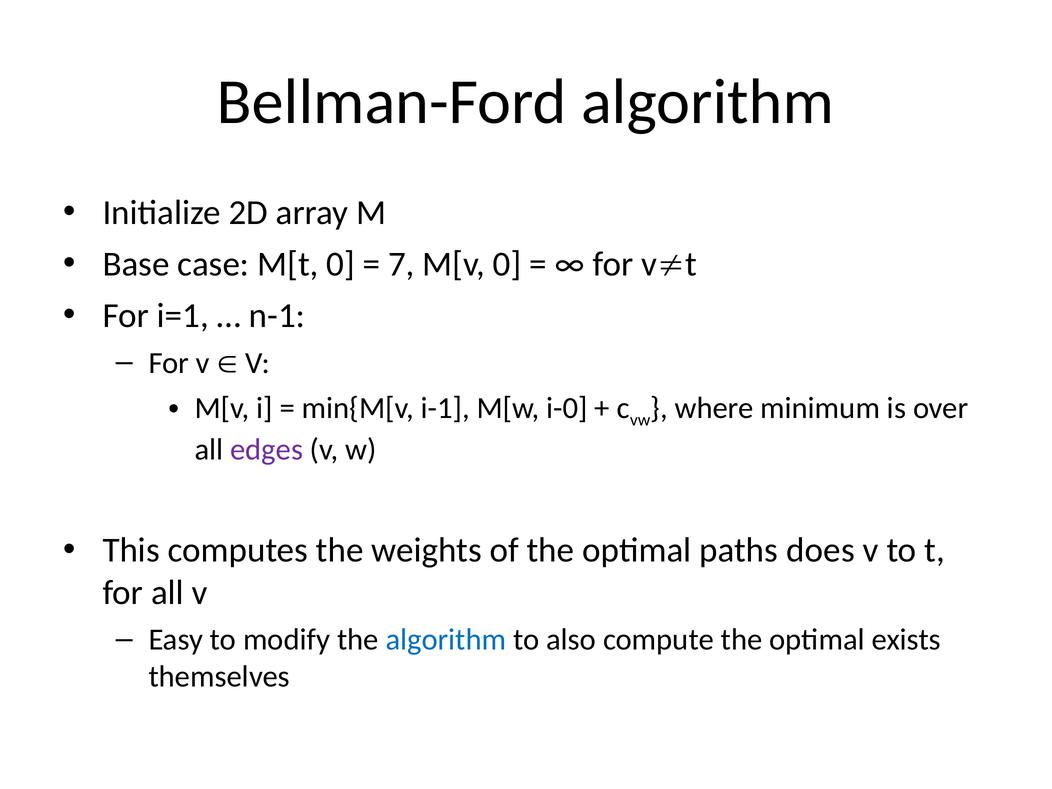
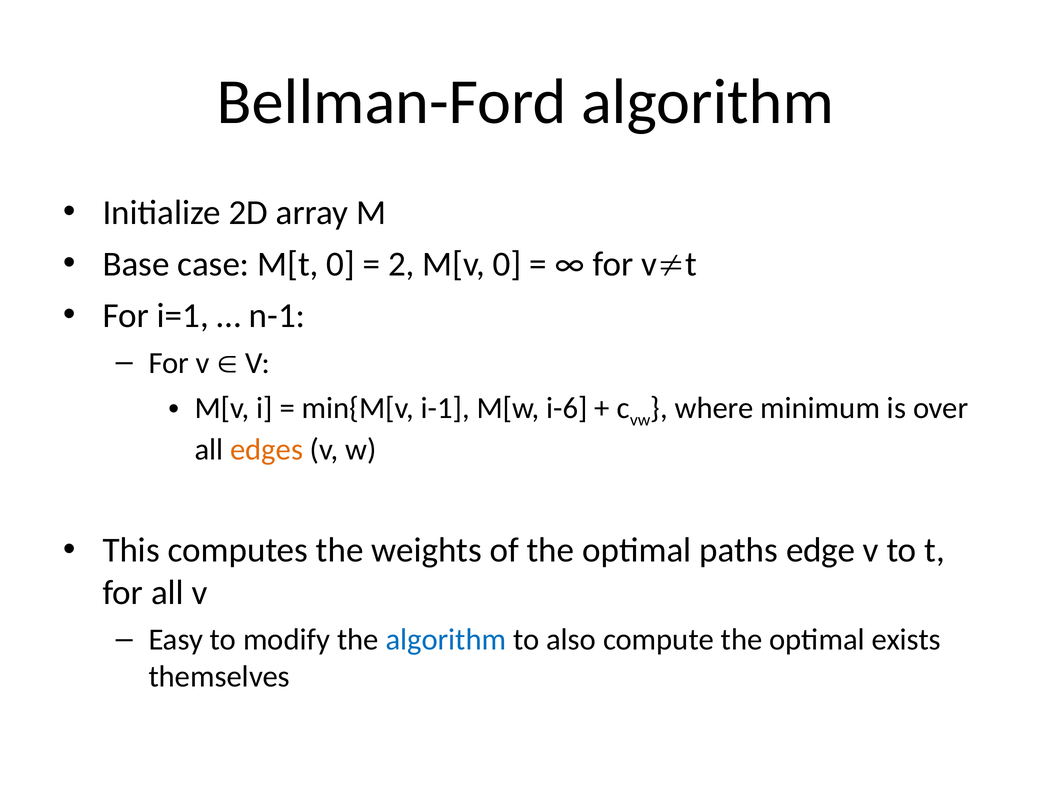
7: 7 -> 2 (401, 264)
i-0: i-0 -> i-6 (567, 408)
edges colour: purple -> orange (267, 450)
does: does -> edge (821, 550)
